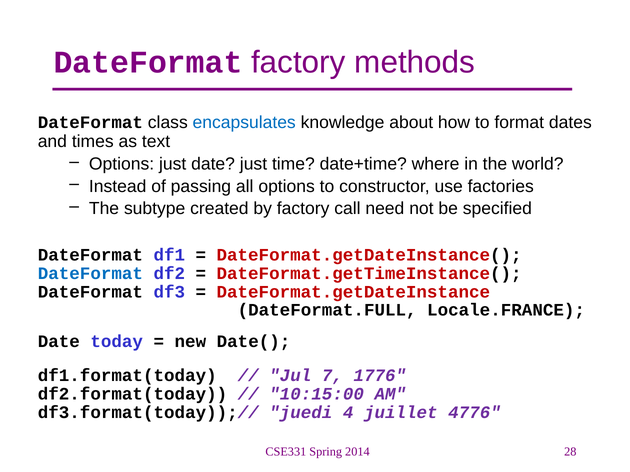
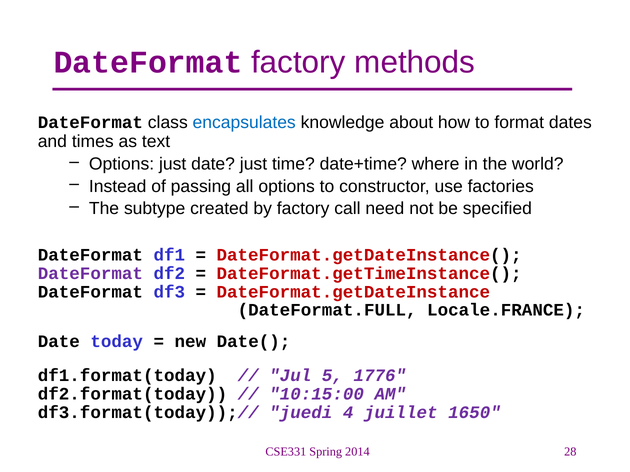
DateFormat colour: blue -> purple (90, 274)
7: 7 -> 5 (332, 376)
4776: 4776 -> 1650 (474, 413)
